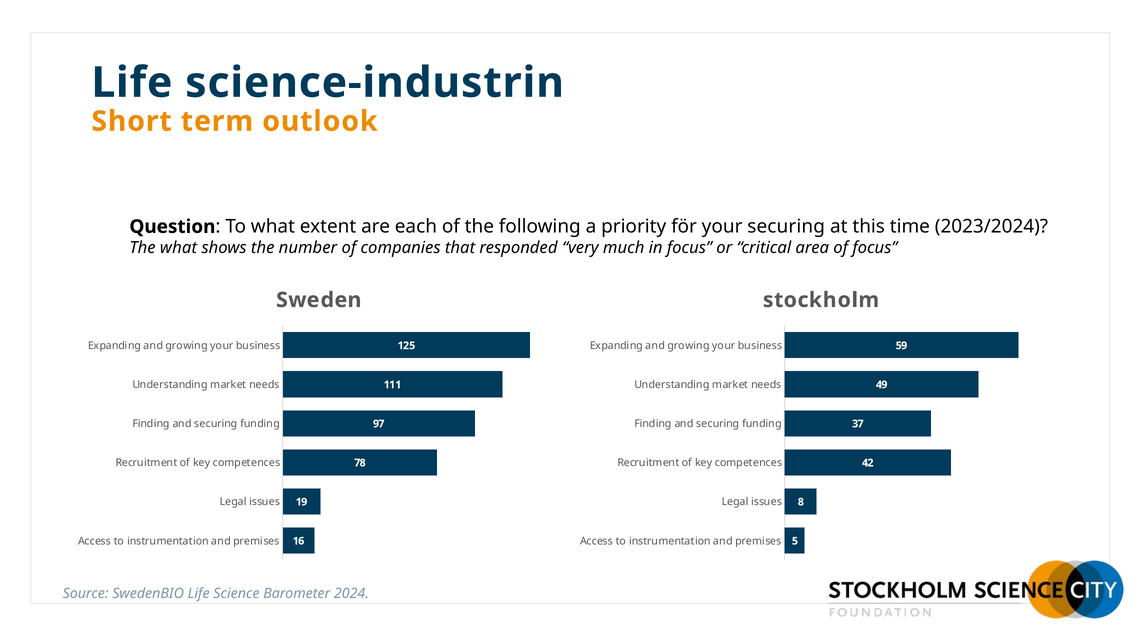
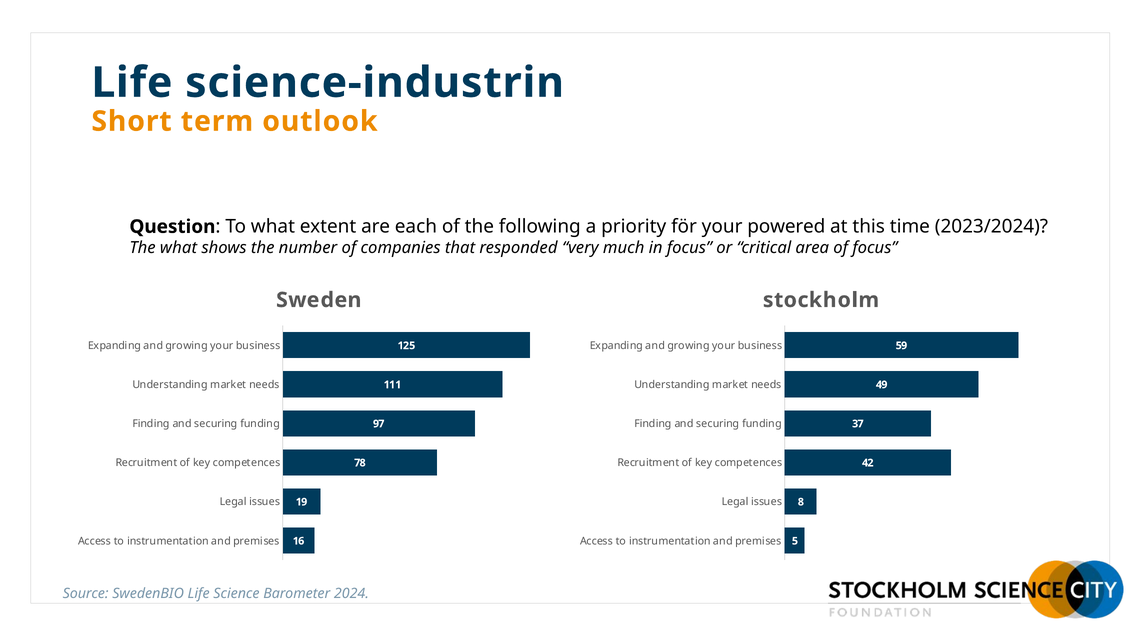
your securing: securing -> powered (786, 227)
